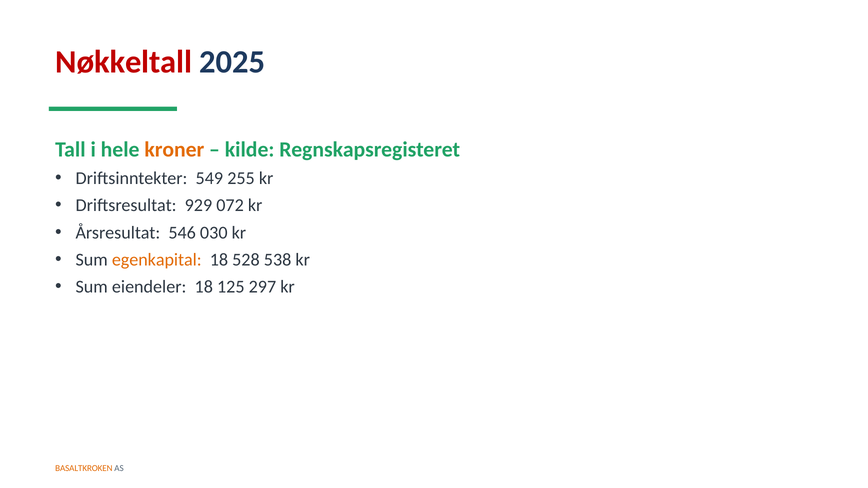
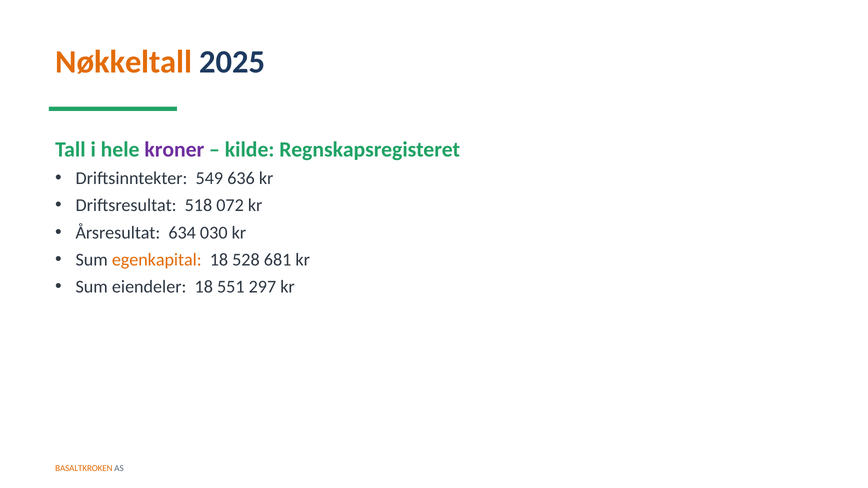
Nøkkeltall colour: red -> orange (124, 62)
kroner colour: orange -> purple (174, 149)
255: 255 -> 636 (241, 178)
929: 929 -> 518 (198, 206)
546: 546 -> 634 (182, 233)
538: 538 -> 681 (278, 260)
125: 125 -> 551 (231, 287)
